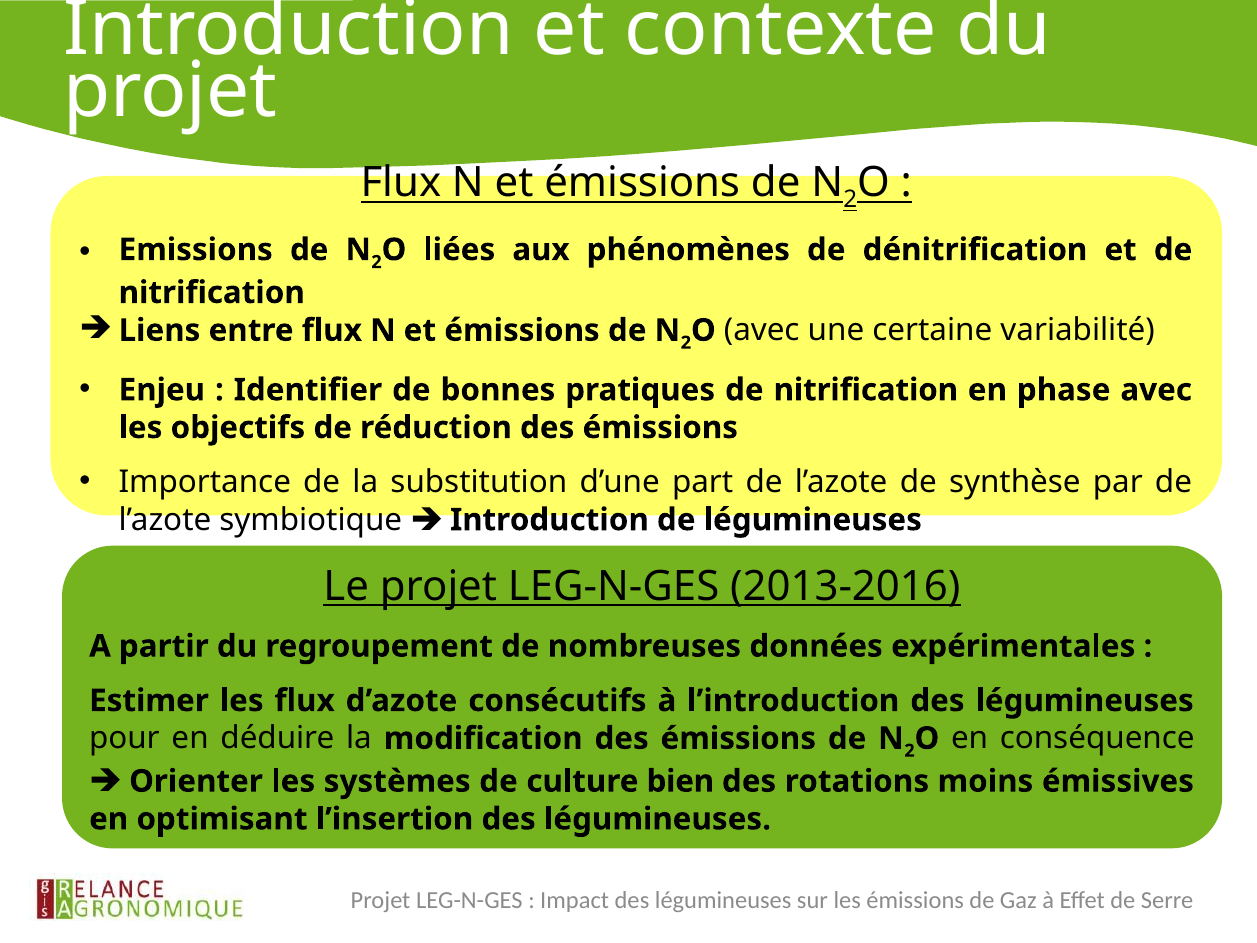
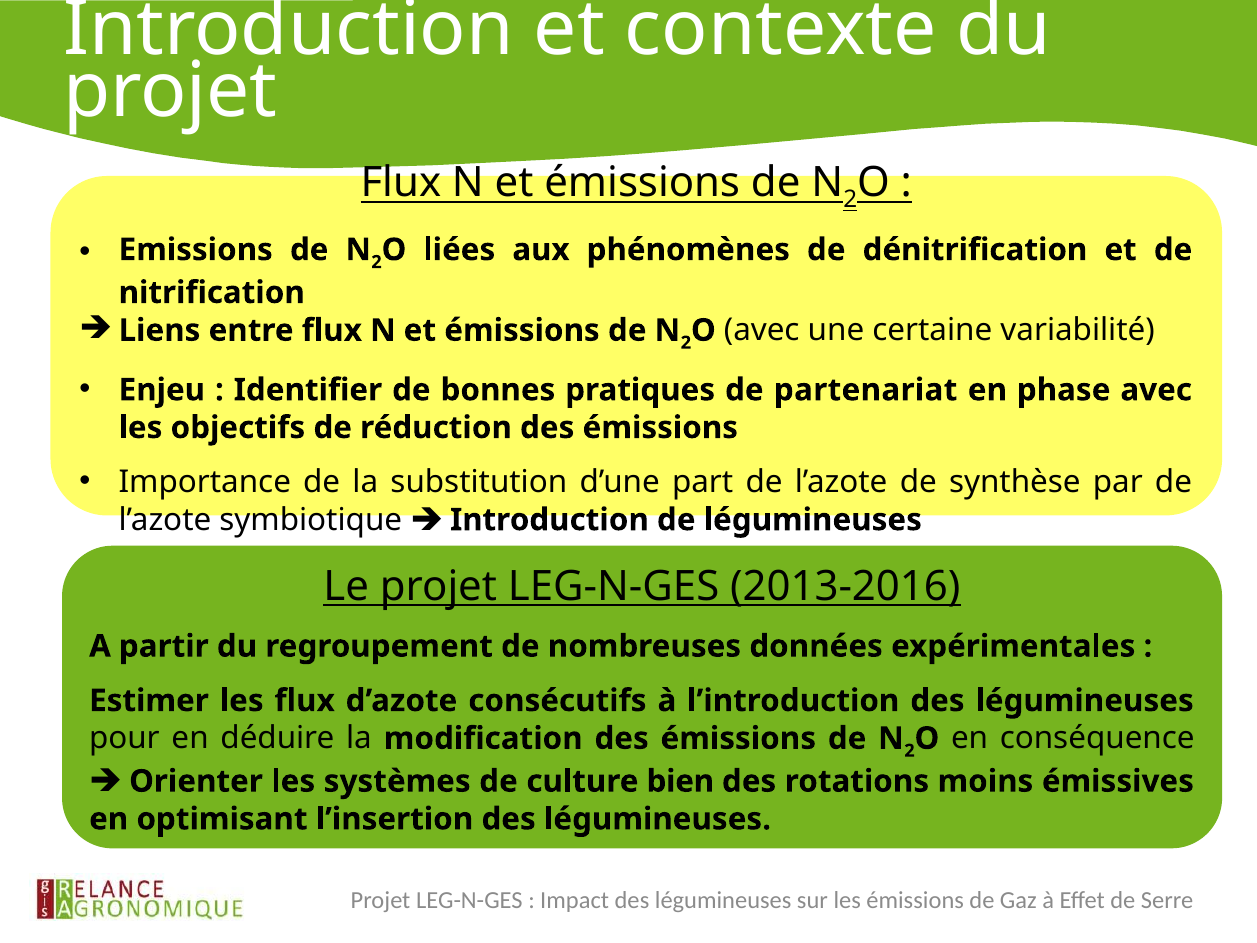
pratiques de nitrification: nitrification -> partenariat (866, 390)
